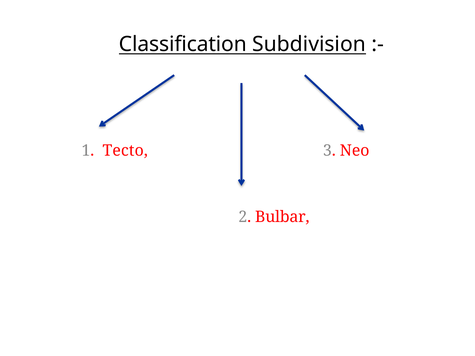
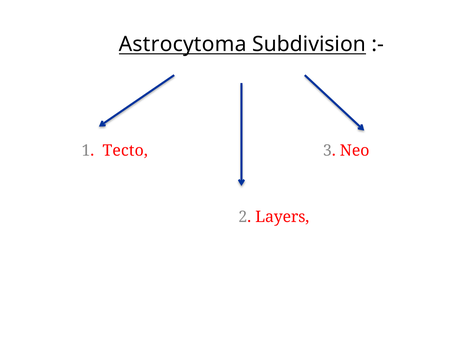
Classification: Classification -> Astrocytoma (183, 44)
Bulbar: Bulbar -> Layers (282, 217)
